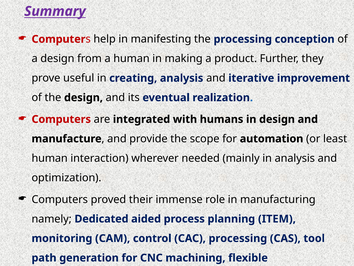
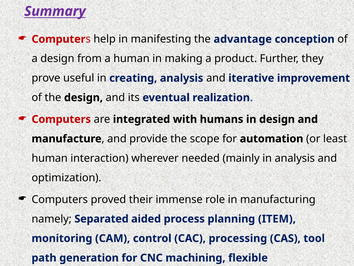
the processing: processing -> advantage (243, 39)
Dedicated: Dedicated -> Separated (101, 219)
